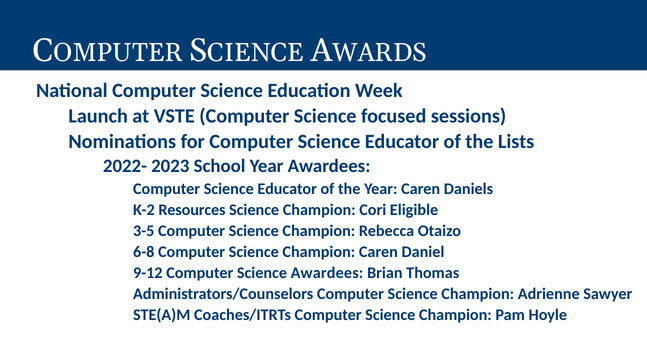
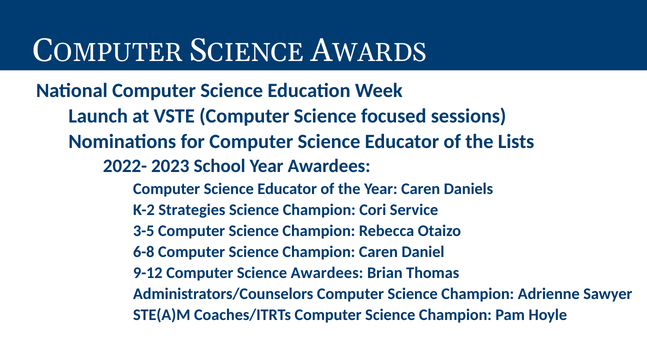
Resources: Resources -> Strategies (192, 210)
Eligible: Eligible -> Service (414, 210)
